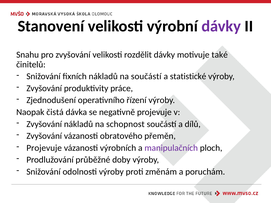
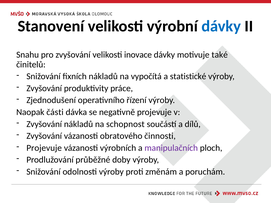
dávky colour: purple -> blue (221, 26)
rozdělit: rozdělit -> inovace (138, 55)
na součástí: součástí -> vypočítá (146, 77)
čistá: čistá -> části (55, 112)
přeměn: přeměn -> činnosti (160, 136)
